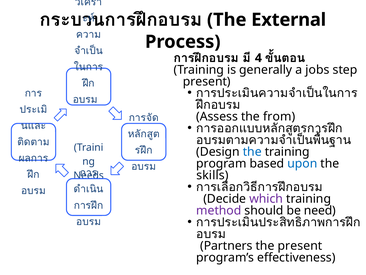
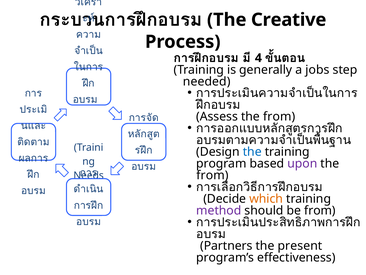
External: External -> Creative (289, 20)
present: present -> needed (207, 81)
upon colour: blue -> purple (302, 163)
skills: skills -> from (212, 175)
which colour: purple -> orange (266, 198)
be need: need -> from (320, 210)
